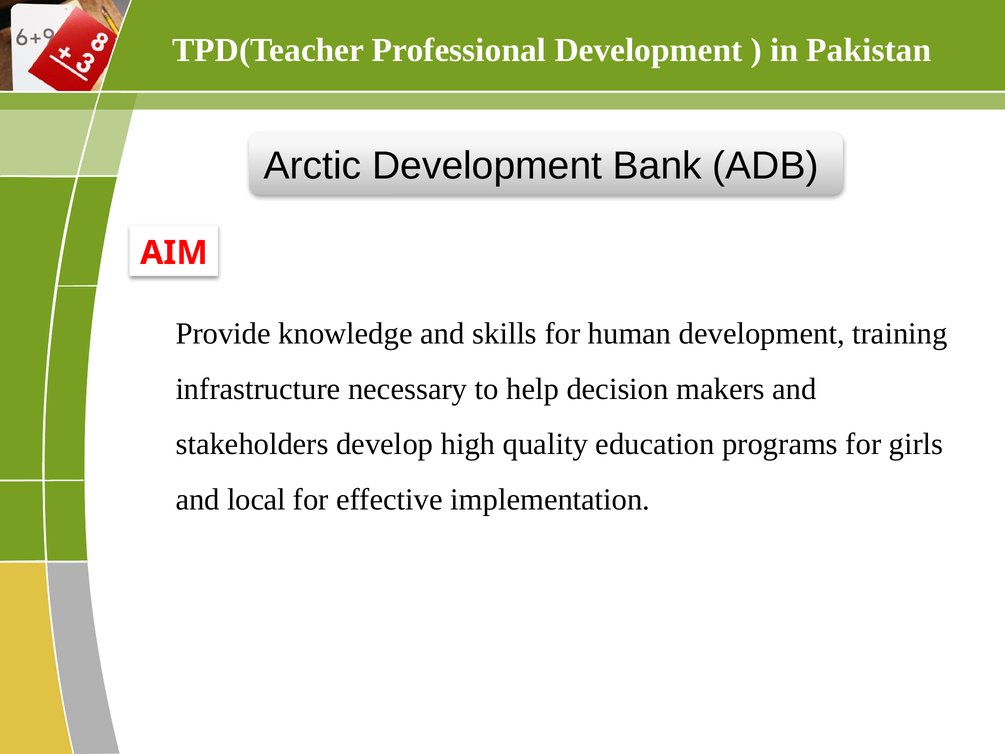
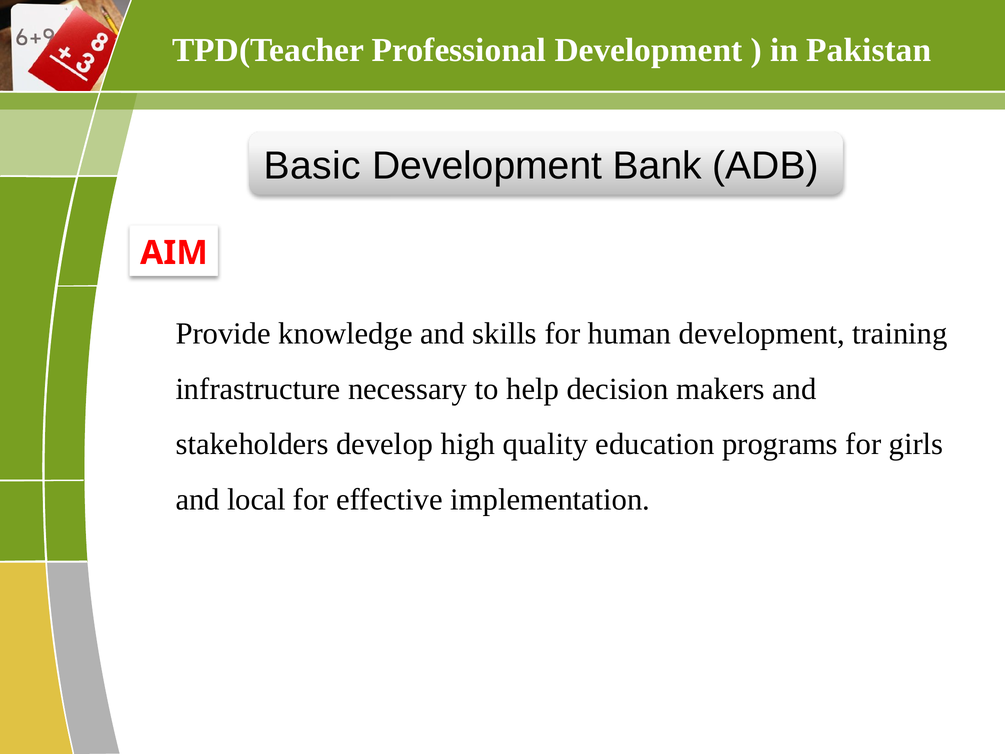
Arctic: Arctic -> Basic (312, 166)
